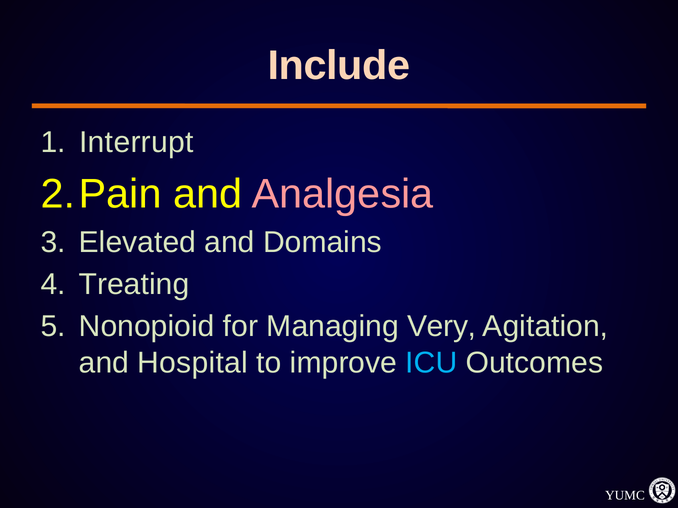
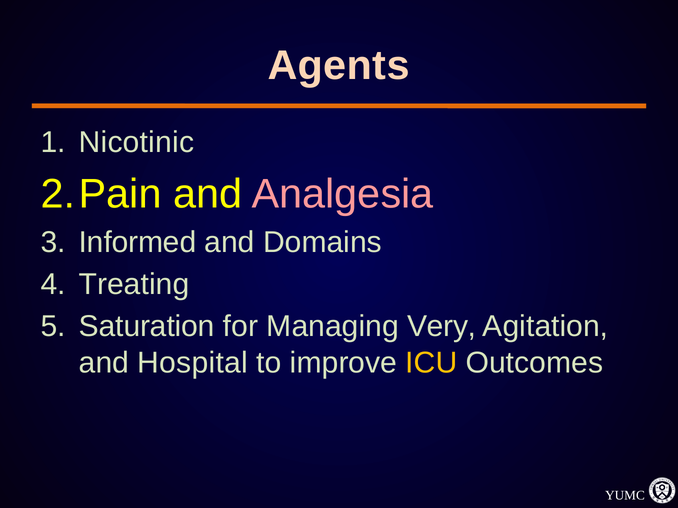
Include: Include -> Agents (339, 66)
Interrupt: Interrupt -> Nicotinic (137, 142)
Elevated: Elevated -> Informed (138, 242)
Nonopioid: Nonopioid -> Saturation (147, 327)
ICU colour: light blue -> yellow (431, 363)
